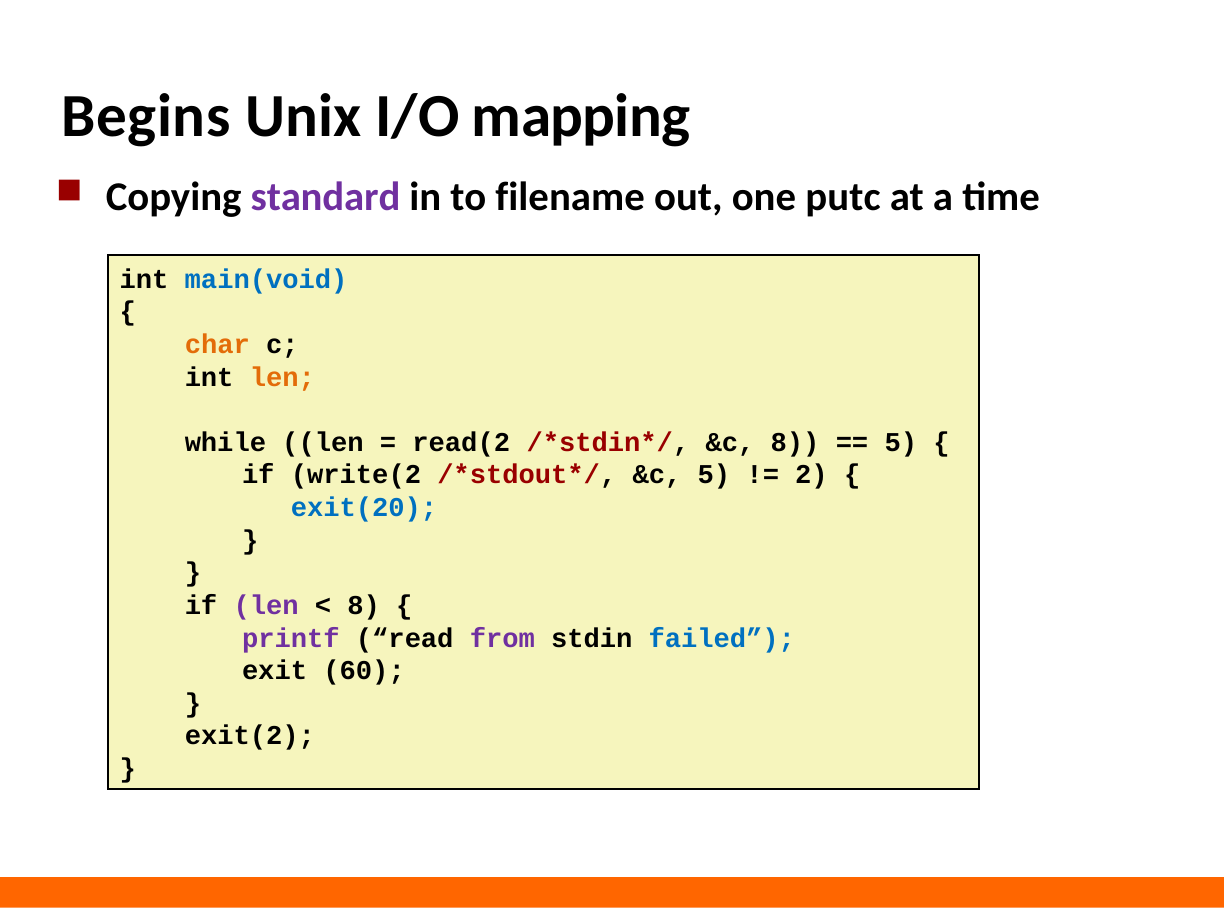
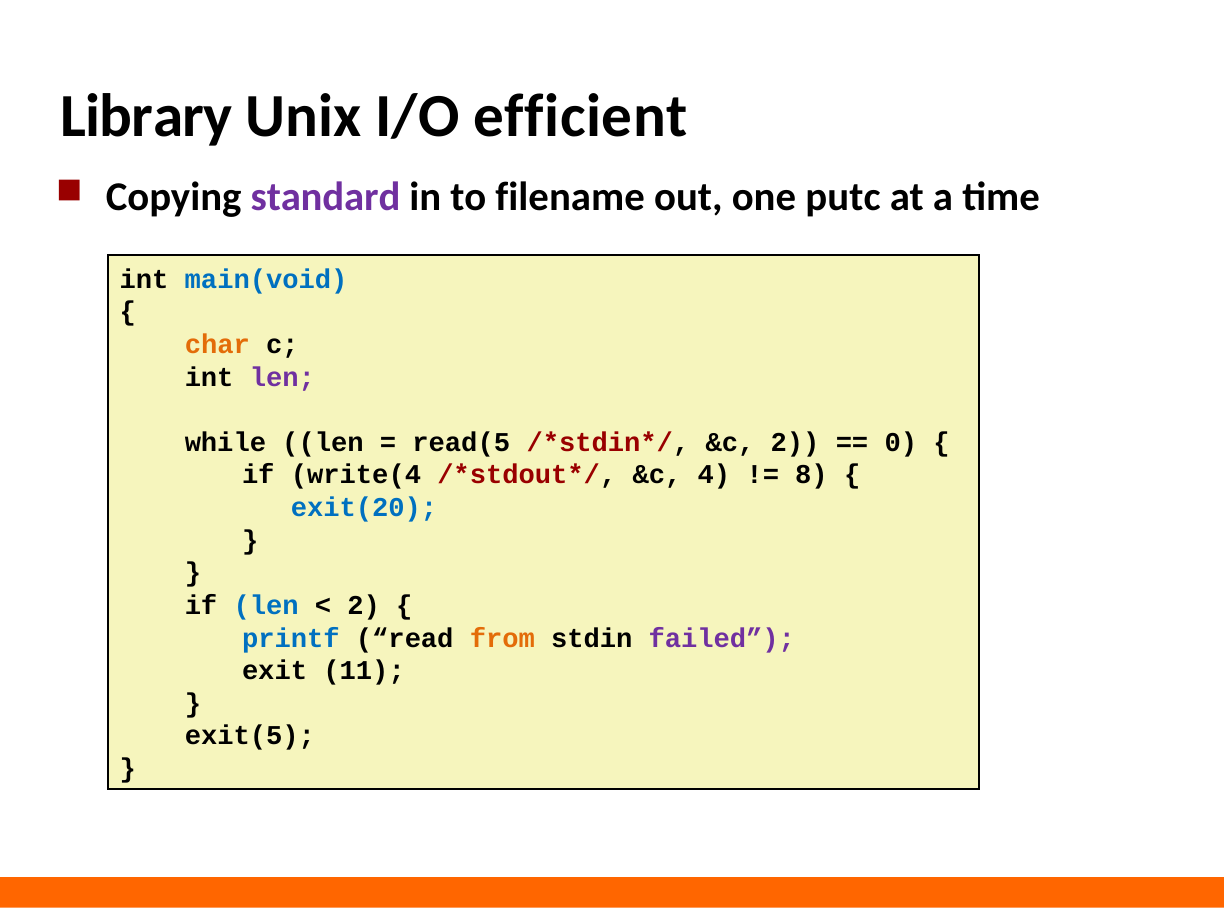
Begins: Begins -> Library (146, 116)
mapping: mapping -> efficient (581, 116)
len colour: orange -> purple (282, 377)
read(2: read(2 -> read(5 (461, 442)
&c 8: 8 -> 2 (795, 442)
5: 5 -> 0 (901, 442)
write(2: write(2 -> write(4 (356, 475)
&c 5: 5 -> 4 (714, 475)
2: 2 -> 8 (811, 475)
len colour: purple -> blue (266, 605)
8: 8 -> 2 (364, 605)
printf colour: purple -> blue (291, 638)
from colour: purple -> orange (502, 638)
failed colour: blue -> purple (722, 638)
60: 60 -> 11 (364, 671)
exit(2: exit(2 -> exit(5 (250, 736)
